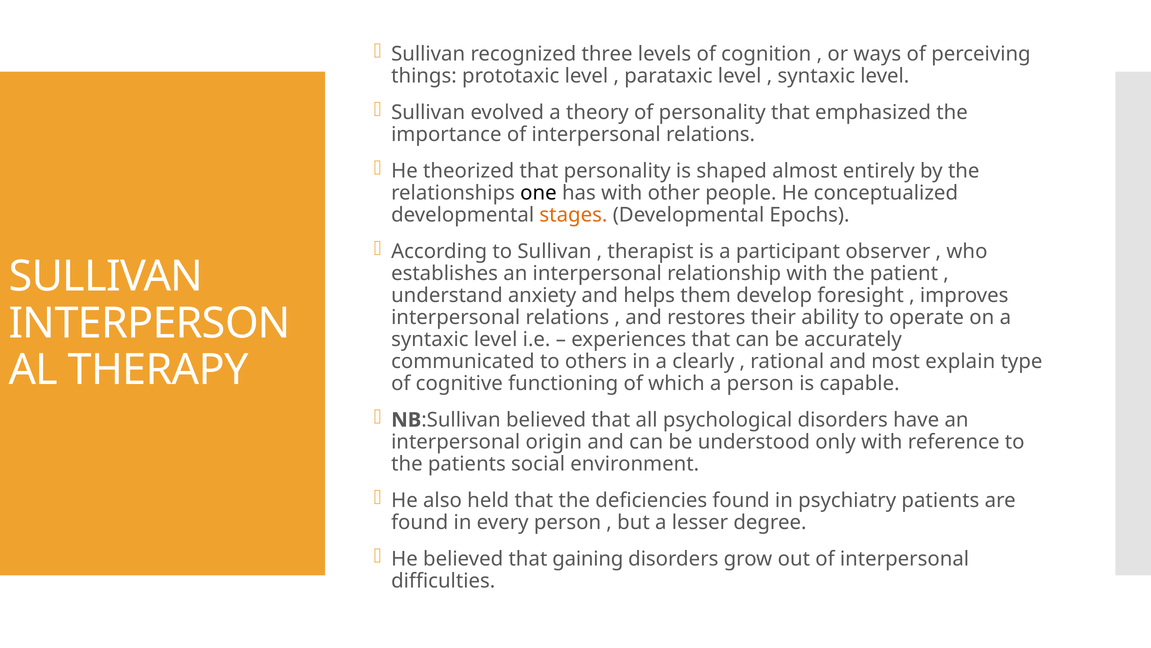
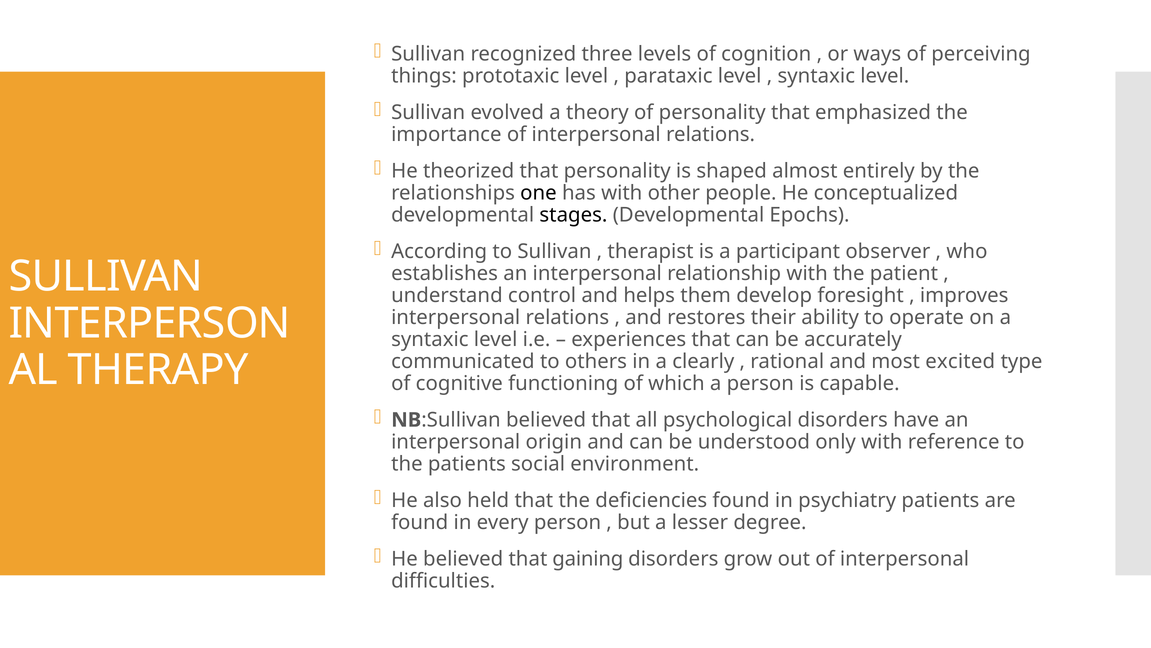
stages colour: orange -> black (573, 215)
anxiety: anxiety -> control (542, 295)
explain: explain -> excited (960, 361)
